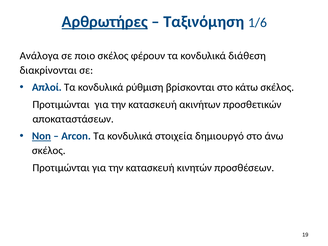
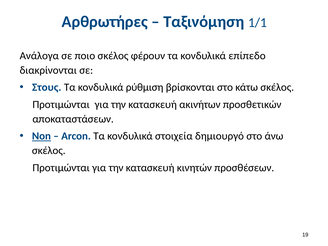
Αρθρωτήρες underline: present -> none (105, 22)
1/6: 1/6 -> 1/1 (258, 23)
διάθεση: διάθεση -> επίπεδο (247, 56)
Απλοί: Απλοί -> Στους (47, 87)
